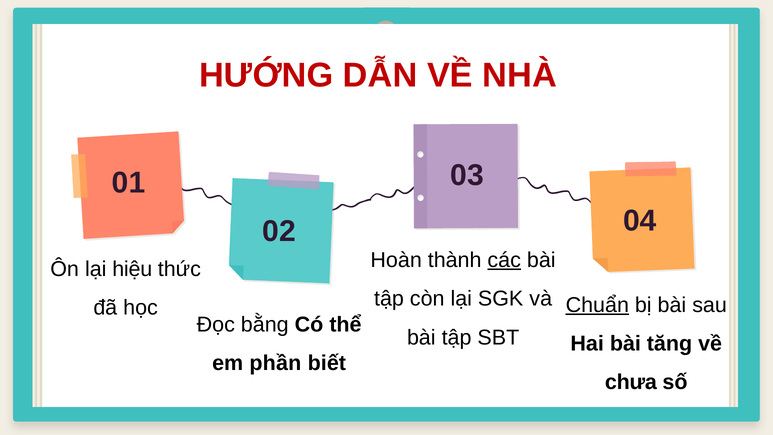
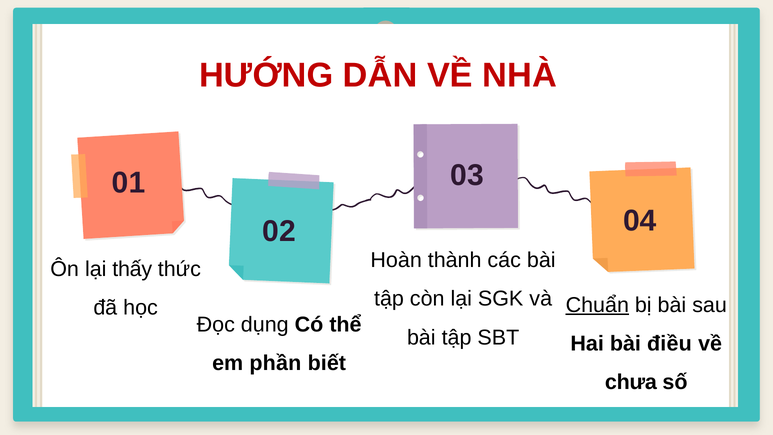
các underline: present -> none (504, 260)
hiệu: hiệu -> thấy (132, 269)
bằng: bằng -> dụng (265, 324)
tăng: tăng -> điều (669, 344)
